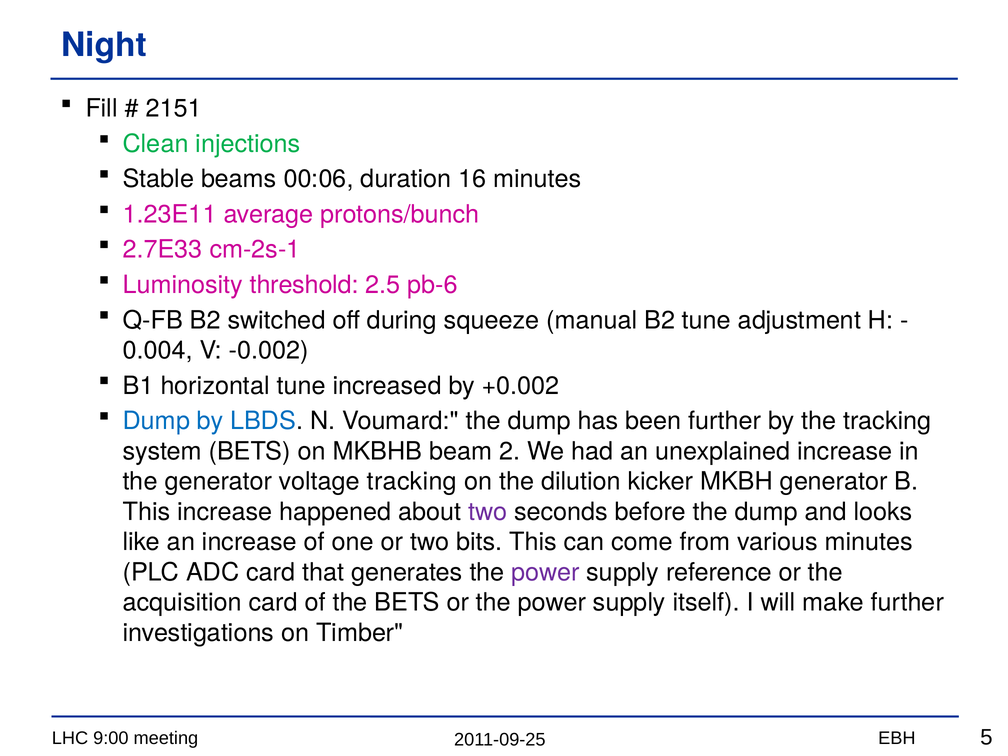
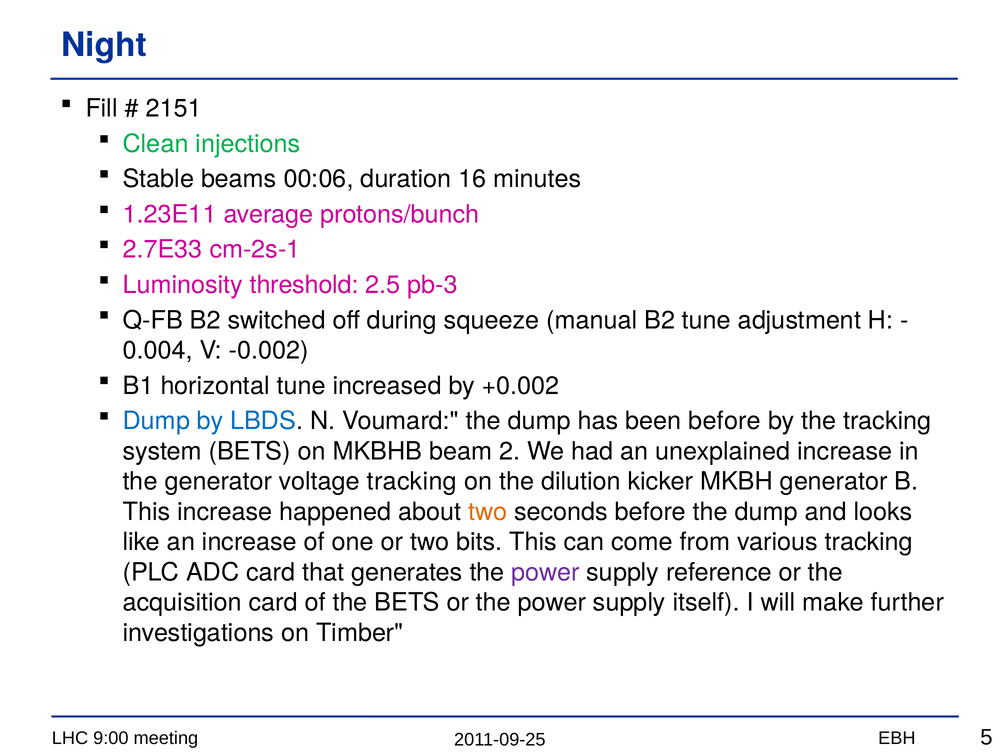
pb-6: pb-6 -> pb-3 (432, 285)
been further: further -> before (725, 421)
two colour: purple -> orange (488, 512)
various minutes: minutes -> tracking (869, 542)
